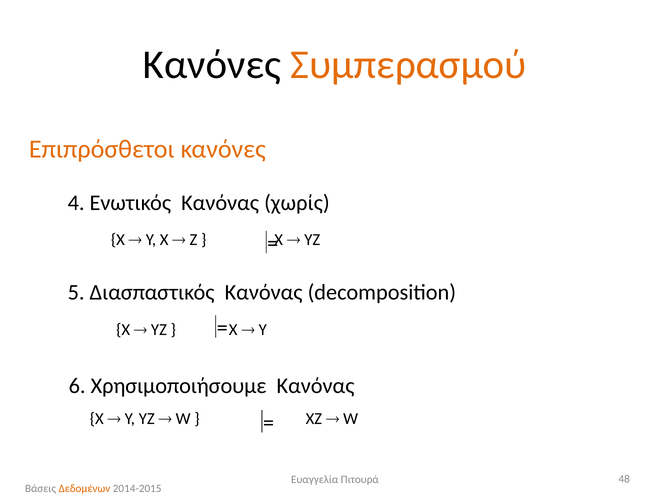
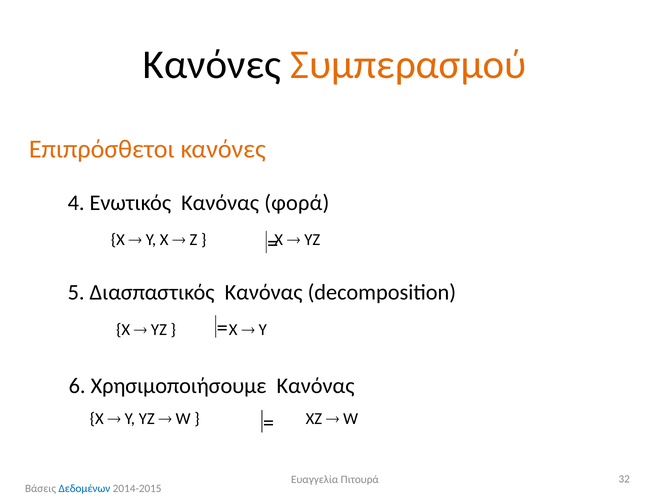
χωρίς: χωρίς -> φορά (297, 203)
48: 48 -> 32 (624, 480)
Δεδομένων colour: orange -> blue (84, 489)
